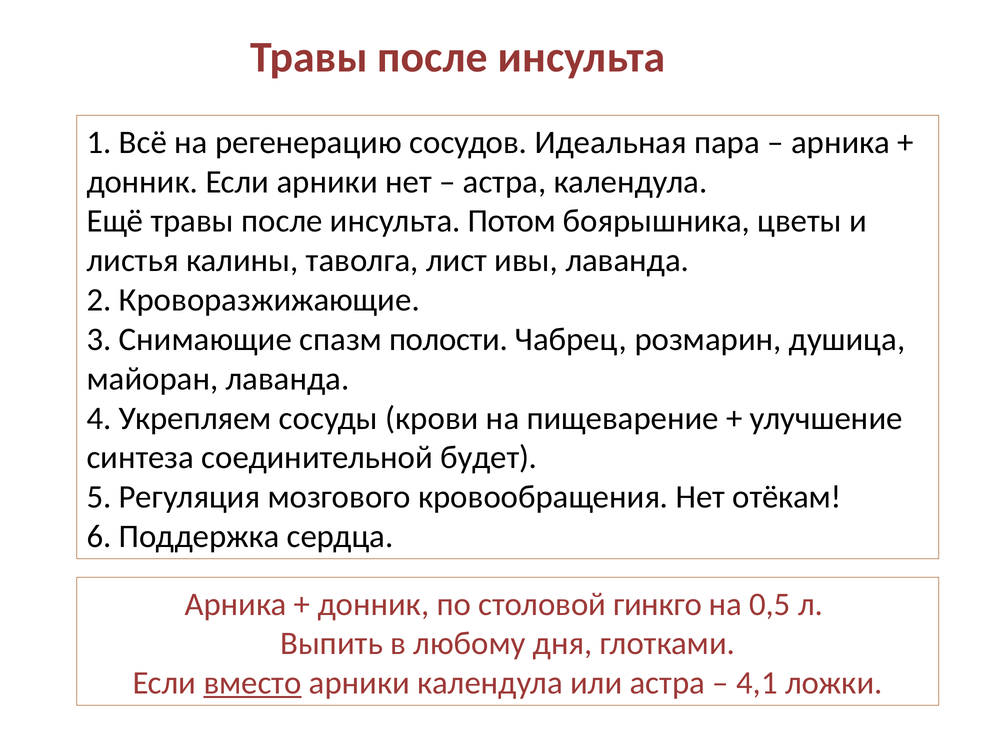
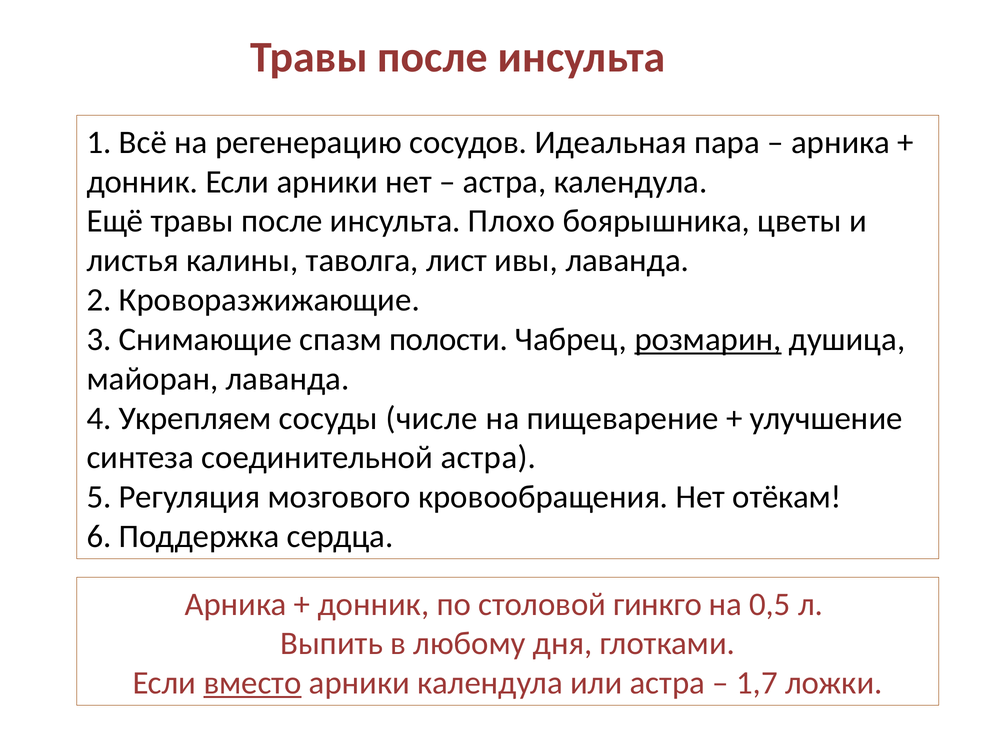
Потом: Потом -> Плохо (512, 221)
розмарин underline: none -> present (708, 339)
крови: крови -> числе (432, 418)
соединительной будет: будет -> астра (488, 457)
4,1: 4,1 -> 1,7 (757, 683)
